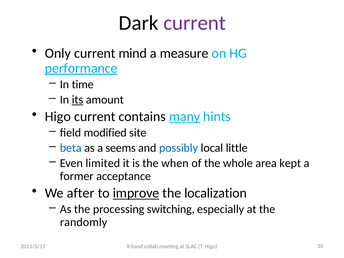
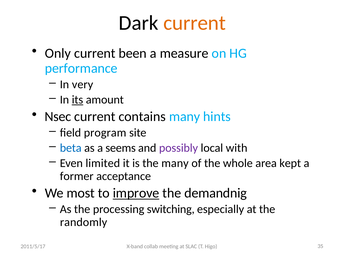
current colour: purple -> orange (195, 23)
mind: mind -> been (133, 53)
performance underline: present -> none (81, 68)
time: time -> very (83, 84)
Higo: Higo -> Nsec (58, 117)
many underline: present -> none (185, 117)
modified: modified -> program (105, 133)
possibly colour: blue -> purple (179, 148)
little: little -> with (237, 148)
the when: when -> many (175, 163)
after: after -> most (81, 193)
localization: localization -> demandnig (216, 193)
